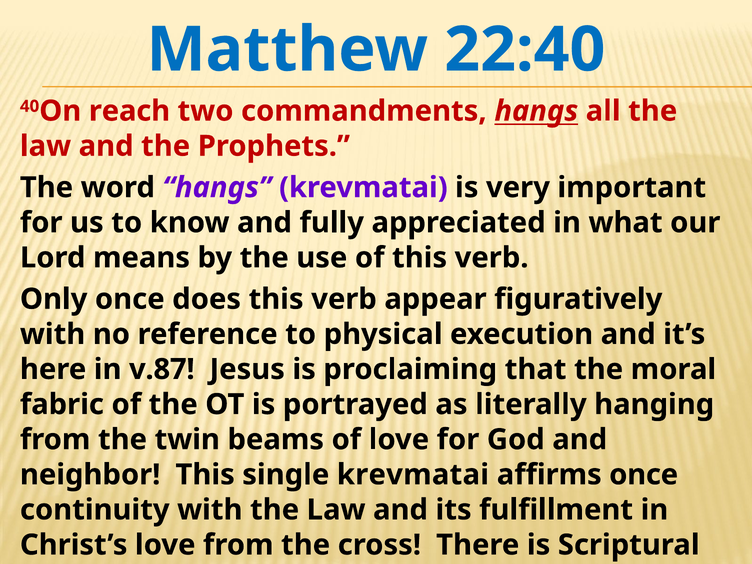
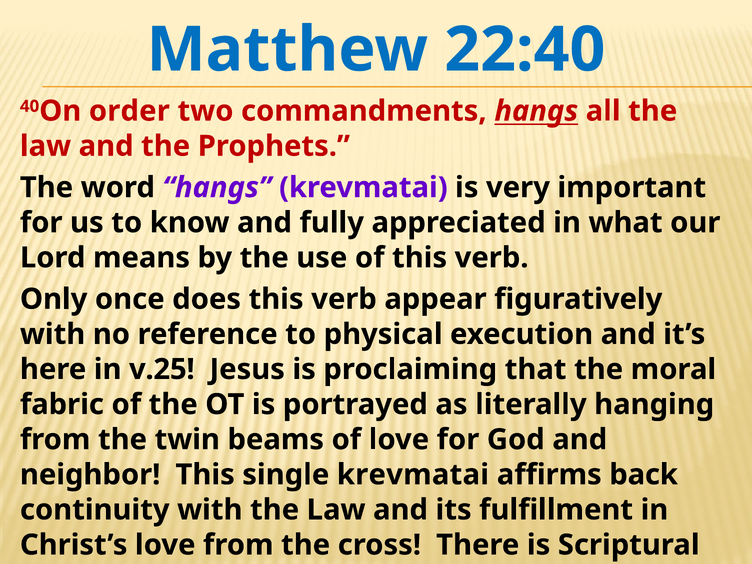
reach: reach -> order (129, 111)
v.87: v.87 -> v.25 (162, 369)
affirms once: once -> back (644, 475)
